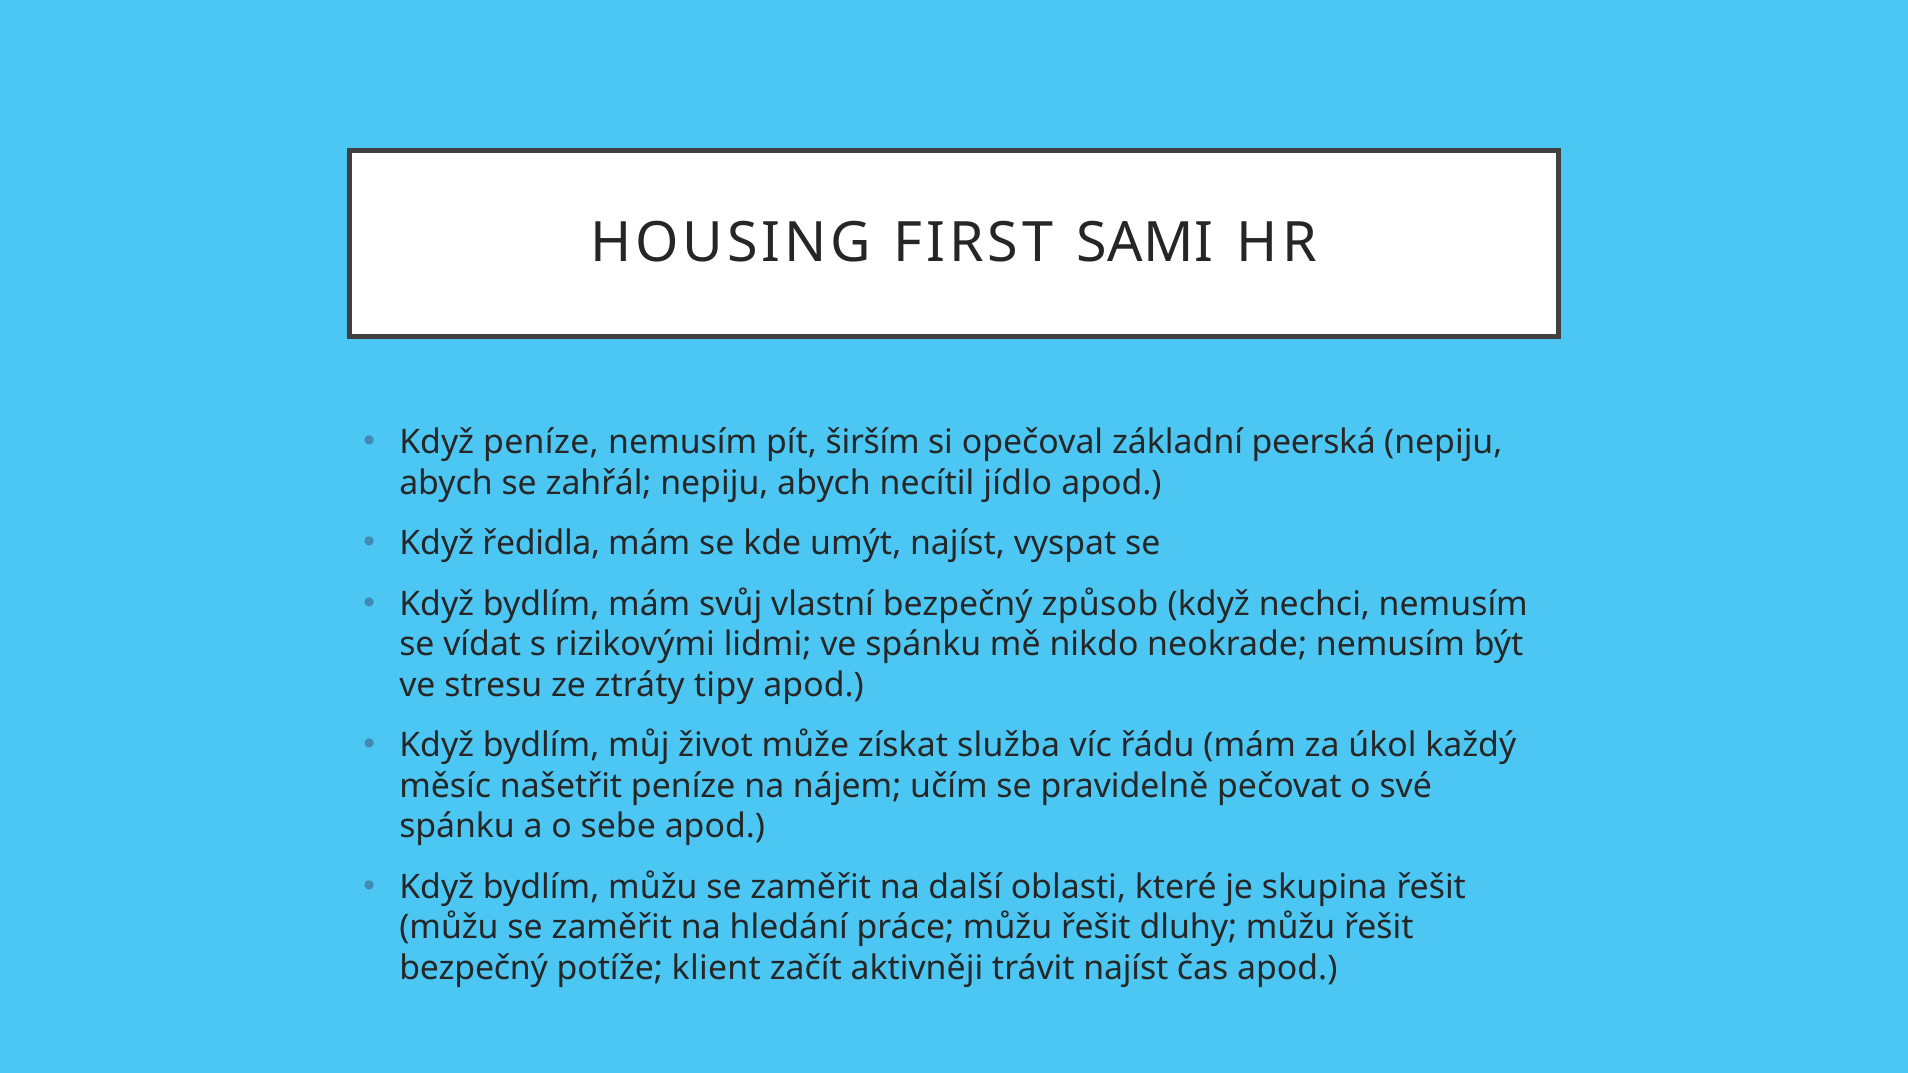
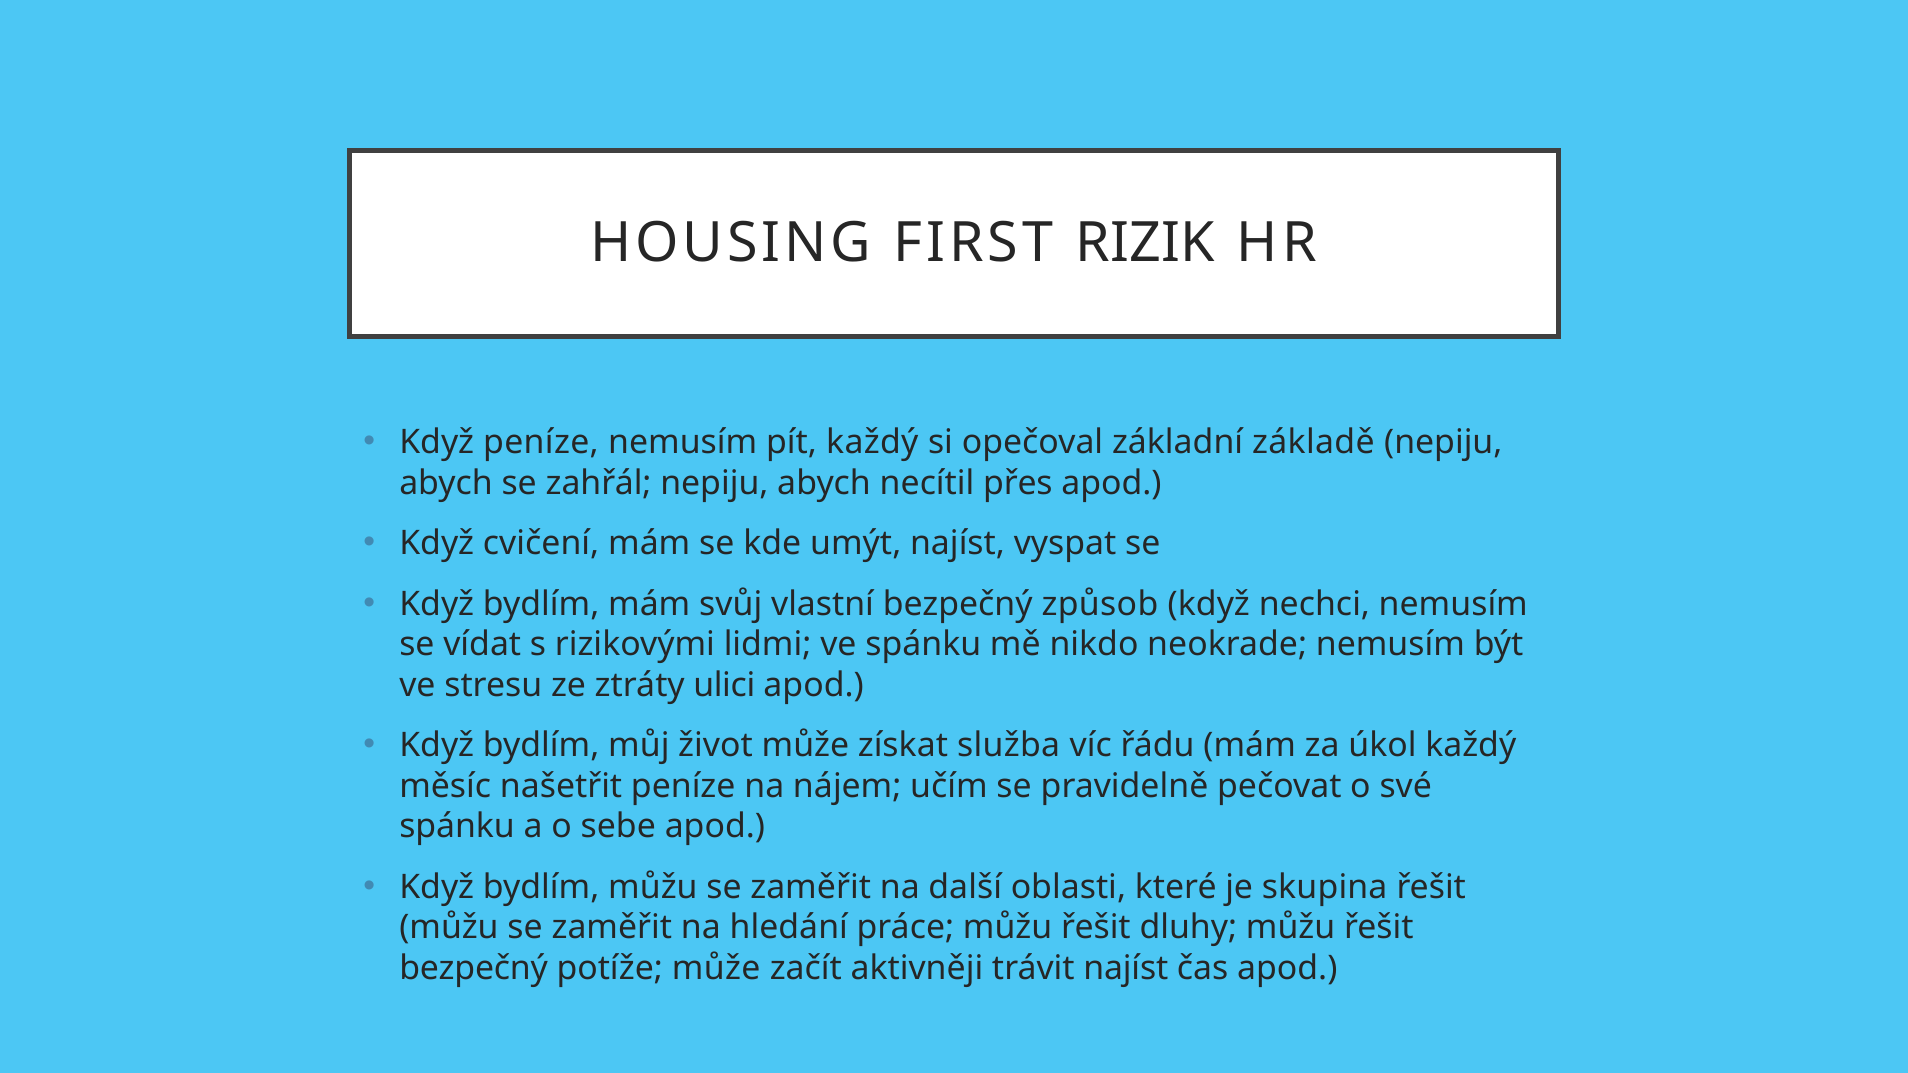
SAMI: SAMI -> RIZIK (1145, 244)
pít širším: širším -> každý (872, 443)
peerská: peerská -> základě (1313, 443)
jídlo: jídlo -> přes (1018, 483)
ředidla: ředidla -> cvičení (541, 544)
tipy: tipy -> ulici (724, 685)
potíže klient: klient -> může (716, 968)
